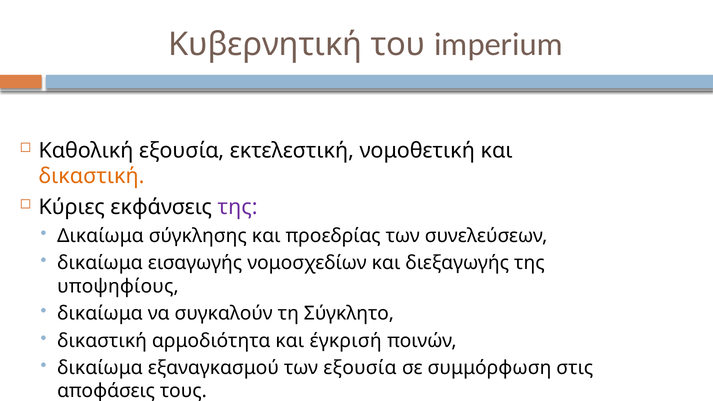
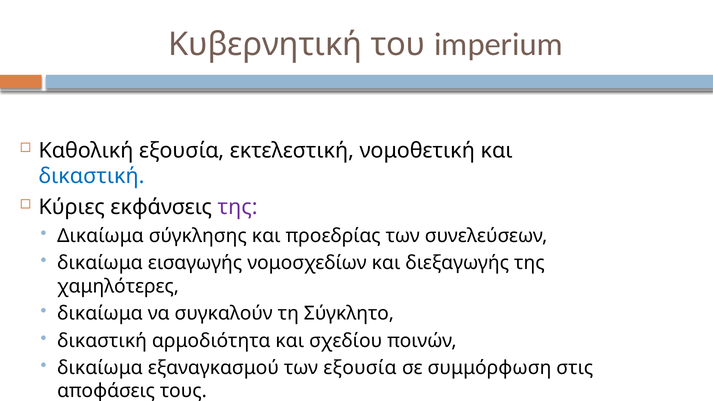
δικαστική colour: orange -> blue (91, 176)
υποψηφίους: υποψηφίους -> χαμηλότερες (118, 286)
έγκρισή: έγκρισή -> σχεδίου (346, 341)
